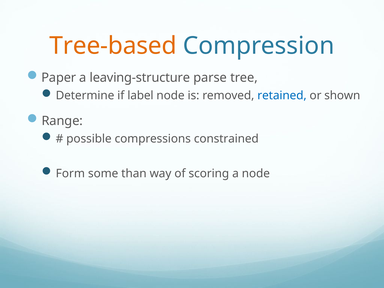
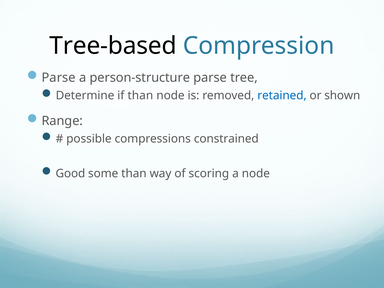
Tree-based colour: orange -> black (113, 46)
Paper: Paper -> Parse (59, 78)
leaving-structure: leaving-structure -> person-structure (140, 78)
if label: label -> than (140, 96)
Form: Form -> Good (70, 173)
